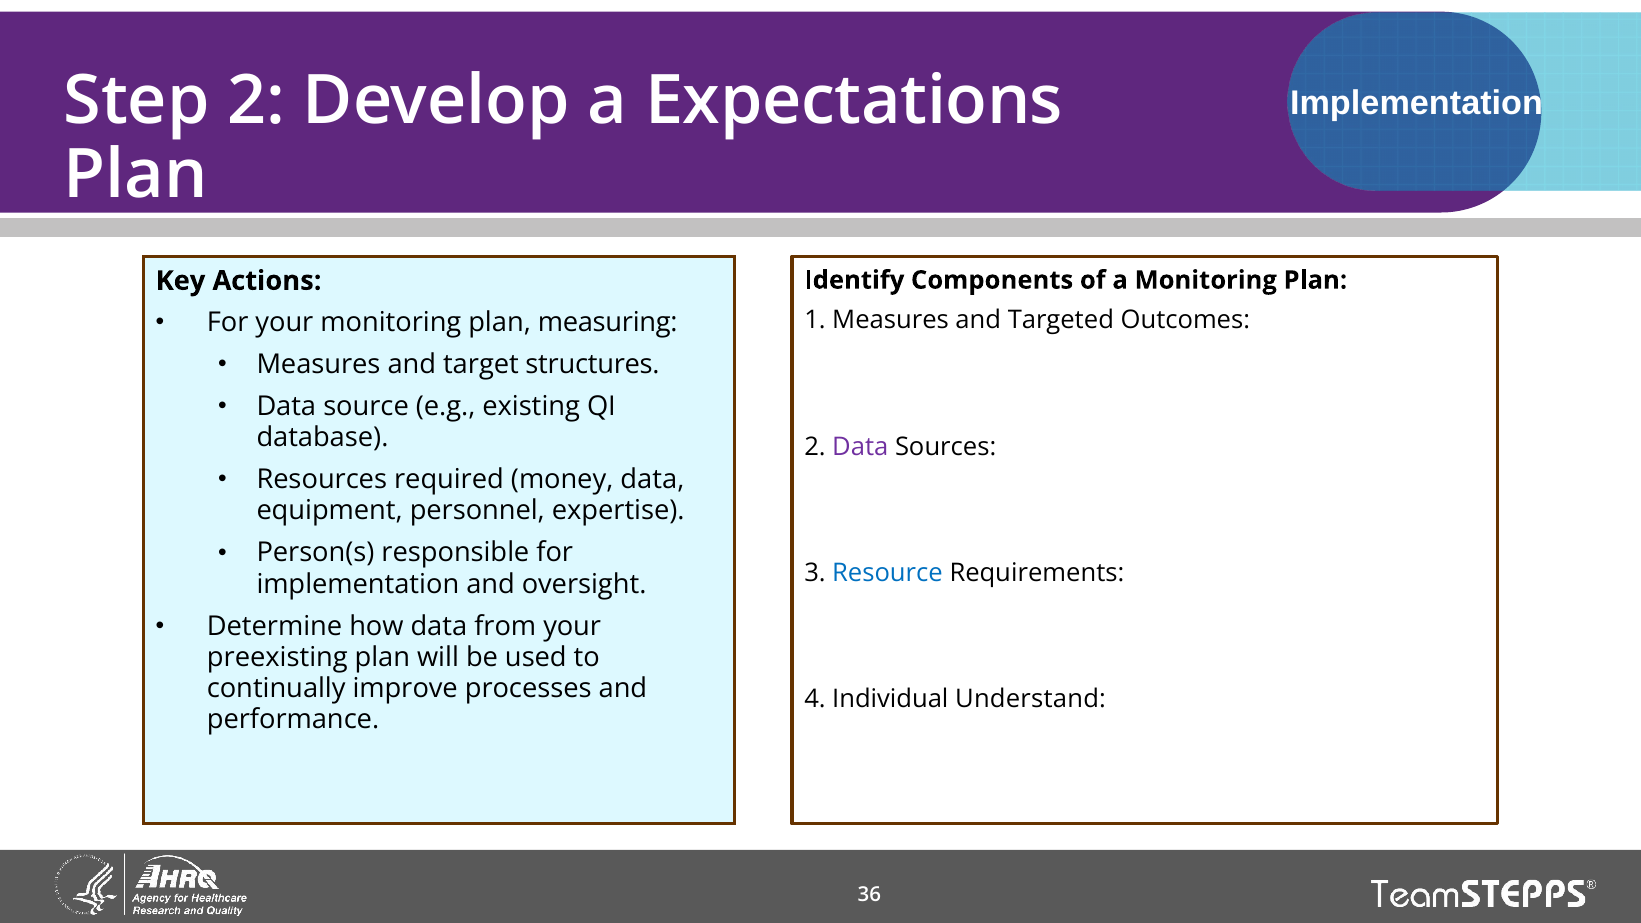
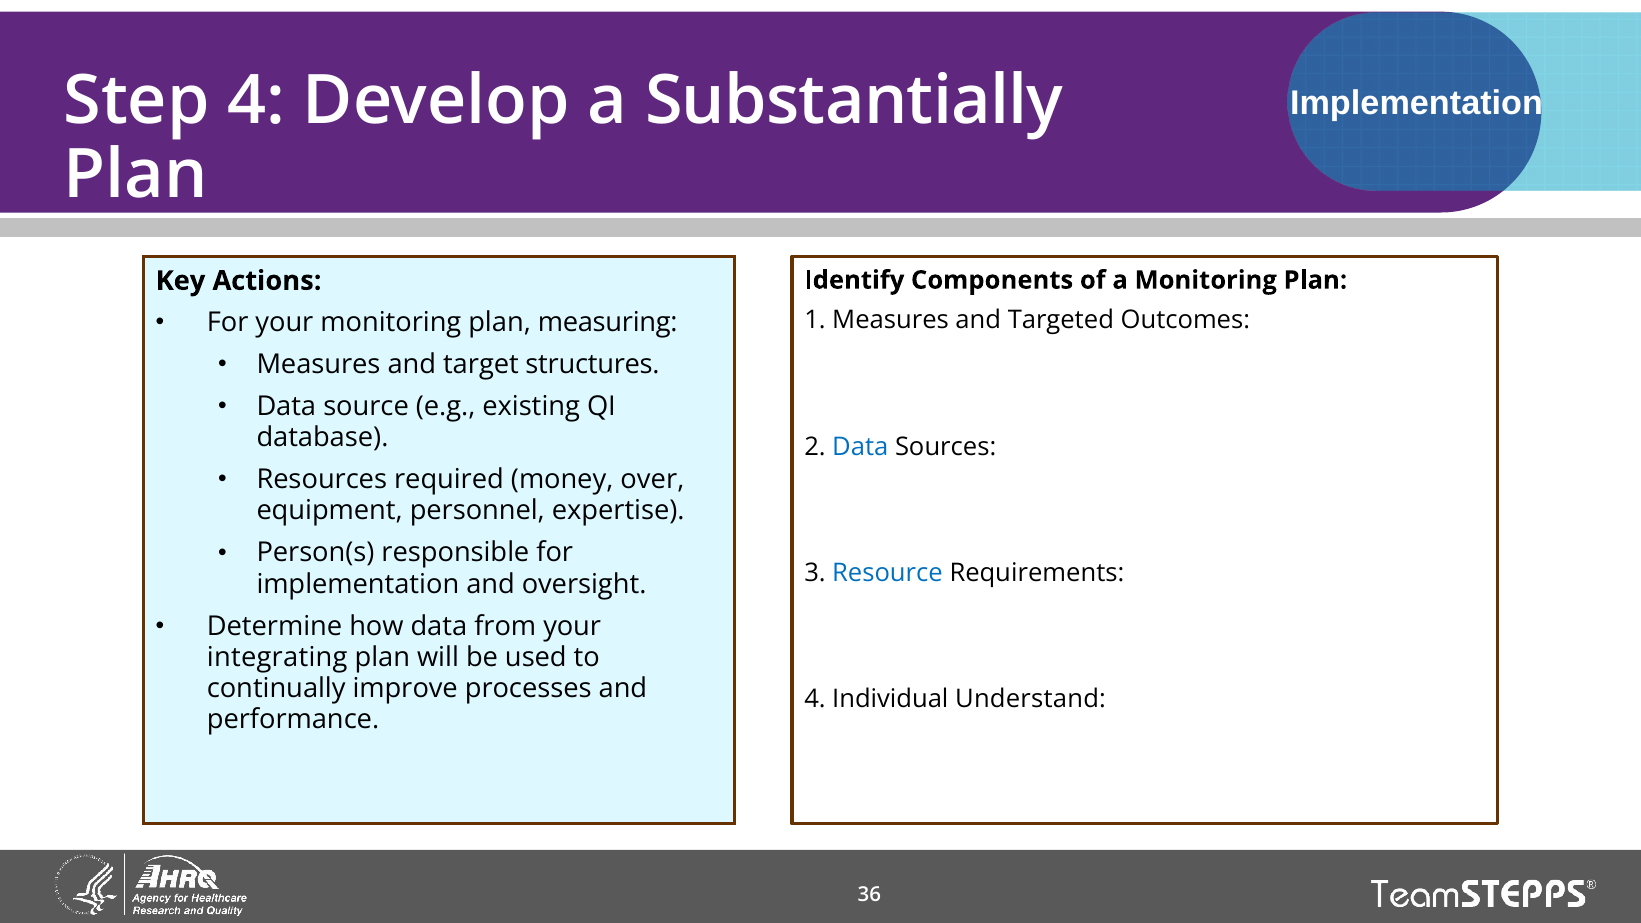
Step 2: 2 -> 4 (256, 101)
Expectations: Expectations -> Substantially (854, 101)
Data colour: purple -> blue (860, 447)
money data: data -> over (652, 480)
preexisting: preexisting -> integrating (277, 657)
